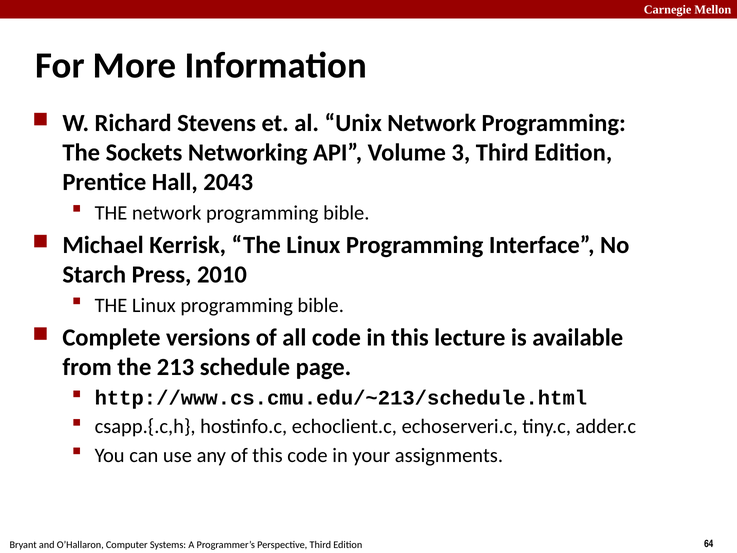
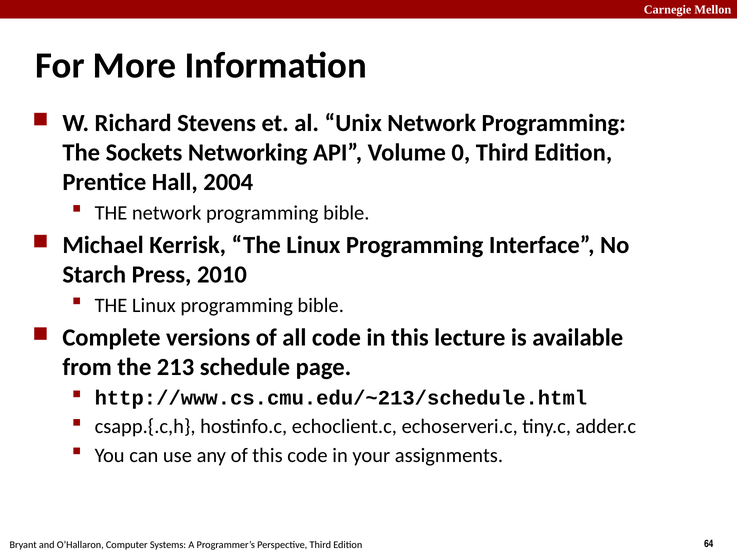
3: 3 -> 0 (461, 152)
2043: 2043 -> 2004 (228, 182)
